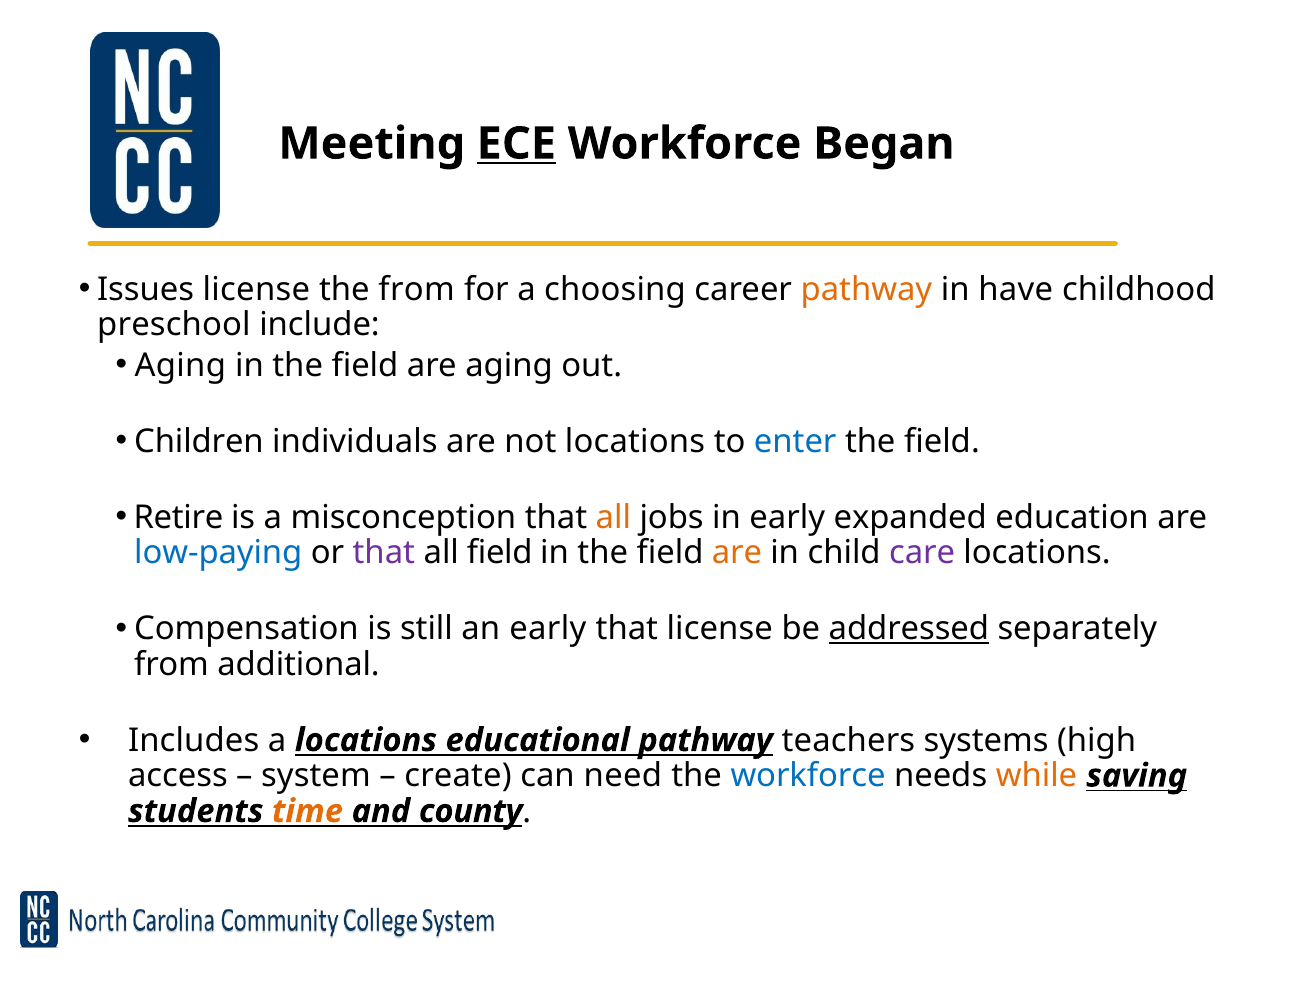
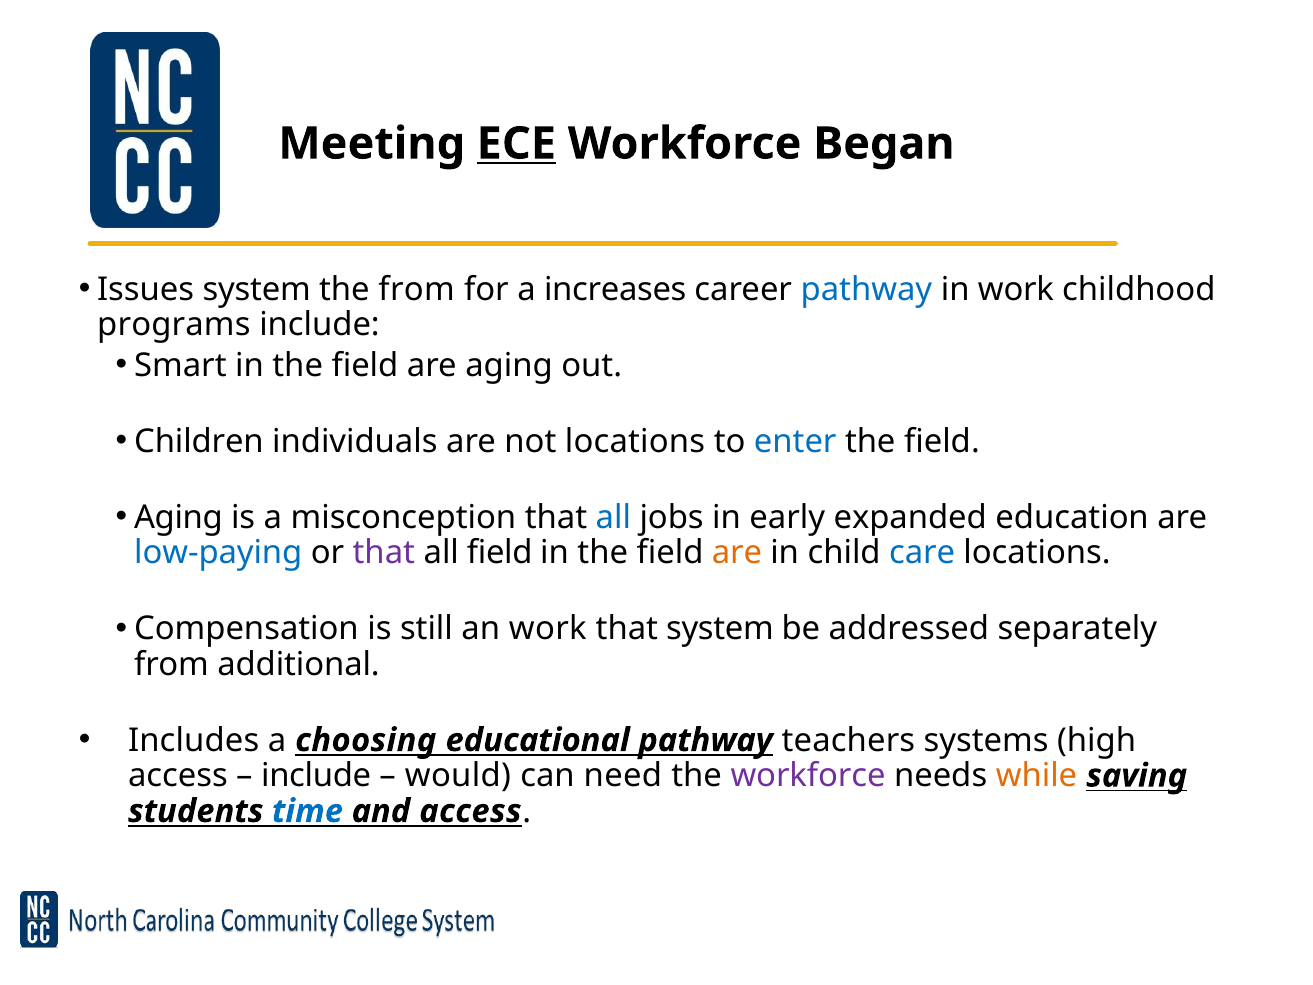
Issues license: license -> system (257, 289)
choosing: choosing -> increases (615, 289)
pathway colour: orange -> blue (866, 289)
in have: have -> work (1016, 289)
preschool: preschool -> programs (174, 325)
Aging: Aging -> Smart (180, 365)
Retire: Retire -> Aging (178, 517)
all colour: orange -> blue (613, 517)
care colour: purple -> blue (922, 553)
an early: early -> work (548, 629)
that license: license -> system (720, 629)
addressed underline: present -> none (909, 629)
a locations: locations -> choosing (366, 740)
system: system -> include (316, 776)
create: create -> would (458, 776)
workforce colour: blue -> purple (808, 776)
time colour: orange -> blue (307, 811)
and county: county -> access (470, 811)
